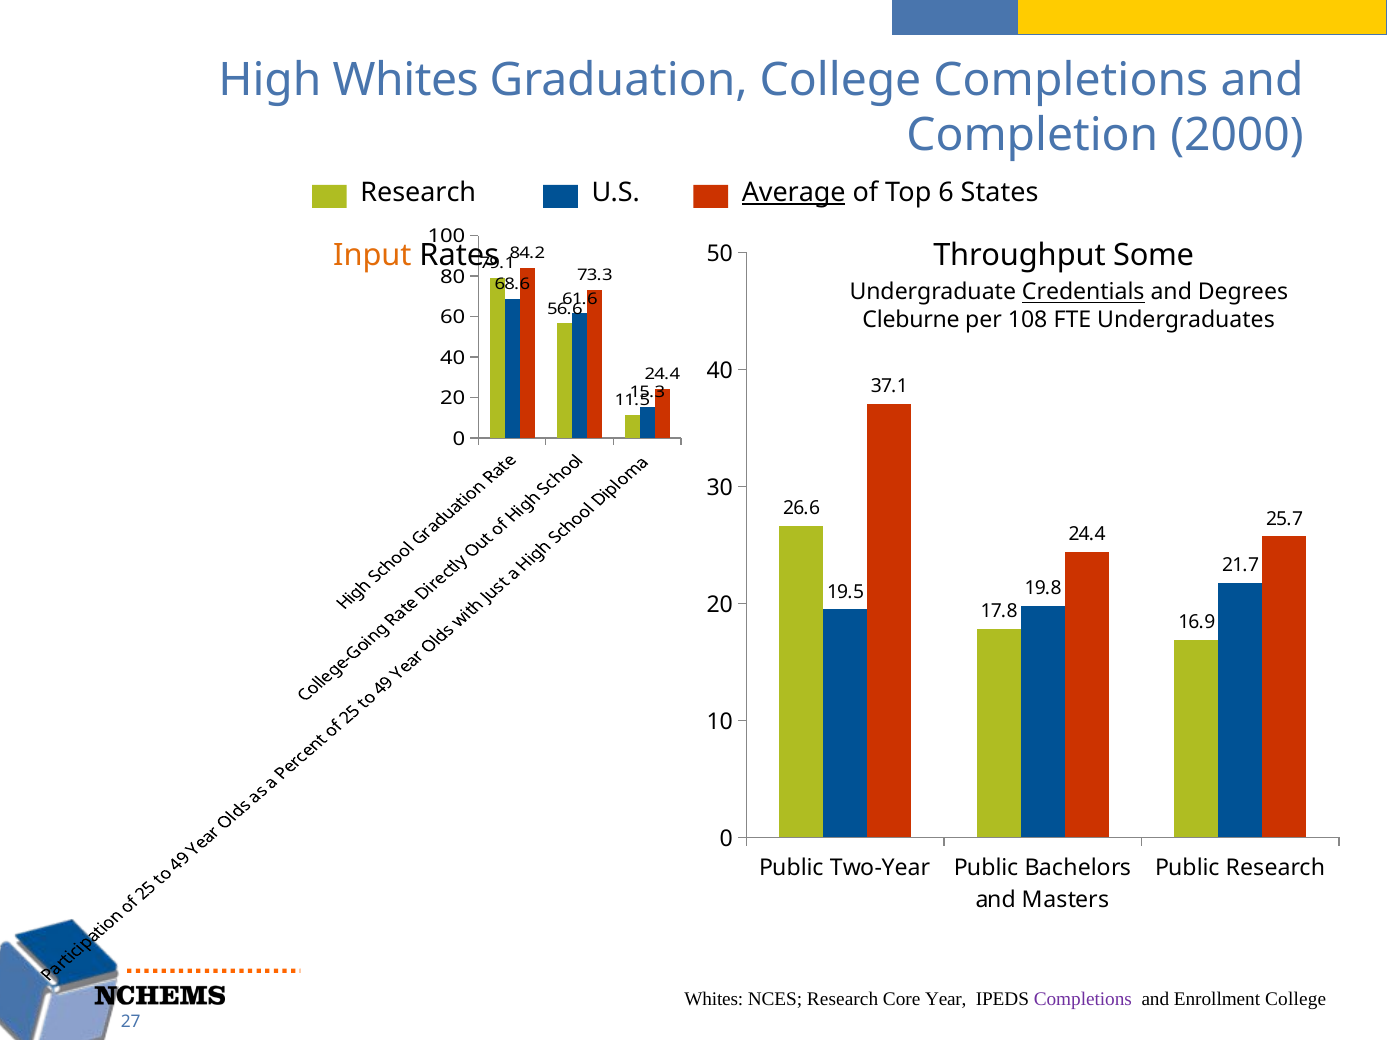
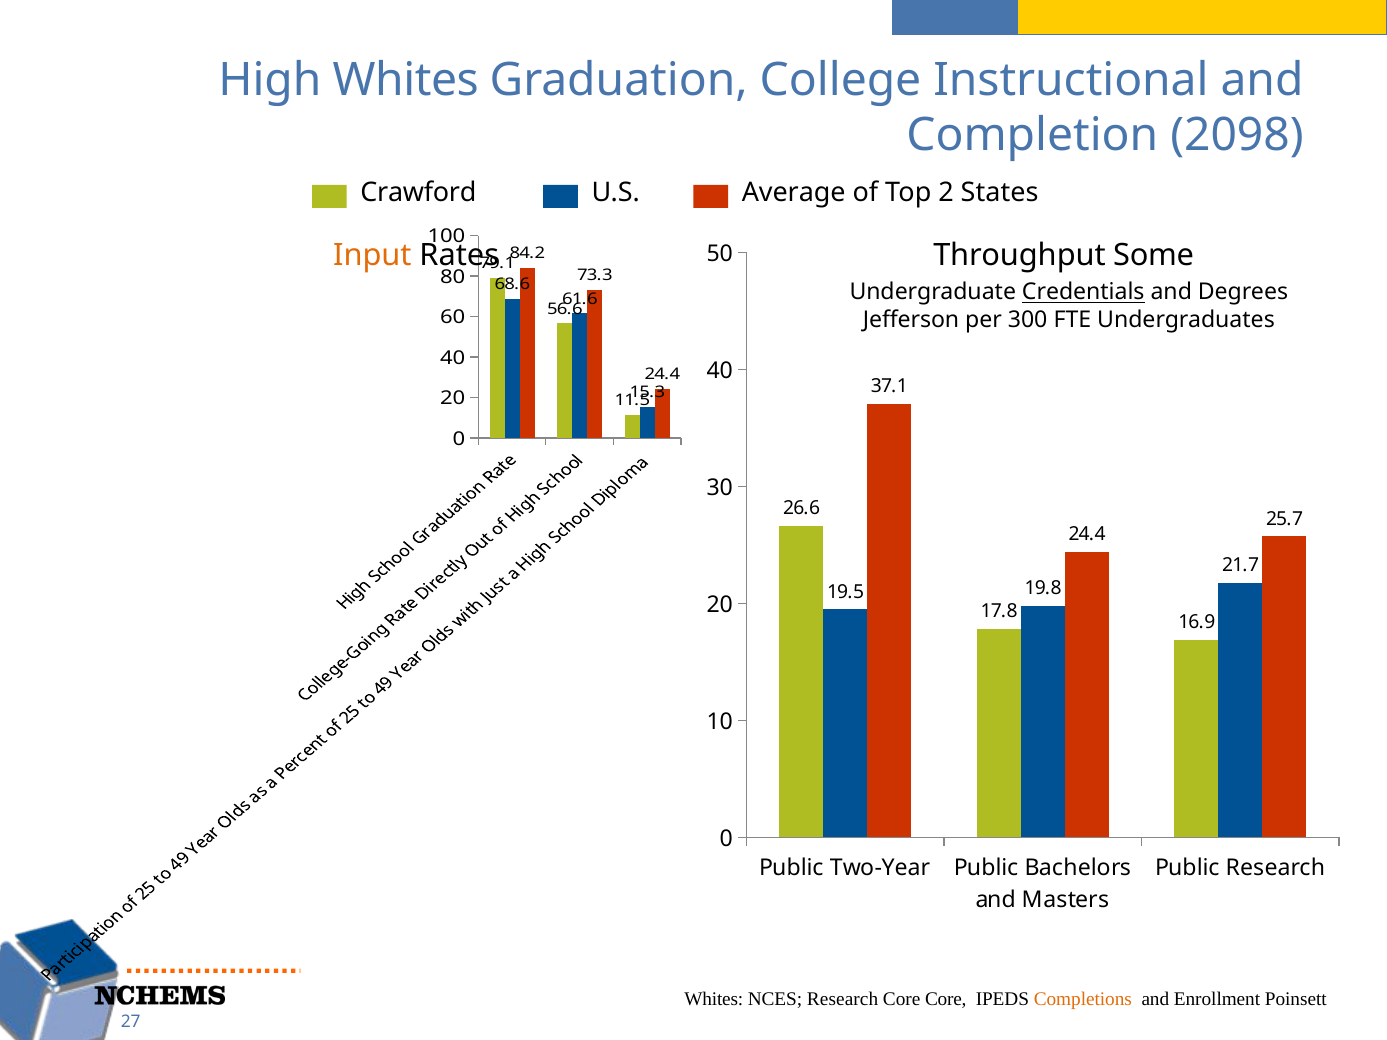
College Completions: Completions -> Instructional (1071, 80)
2000: 2000 -> 2098 (1237, 135)
Research: Research -> Crawford (418, 192)
Average underline: present -> none (794, 192)
6: 6 -> 2 (946, 192)
Cleburne: Cleburne -> Jefferson (911, 320)
108: 108 -> 300 (1028, 320)
Core Year: Year -> Core (946, 999)
Completions colour: purple -> orange (1083, 999)
Enrollment College: College -> Poinsett (1296, 999)
